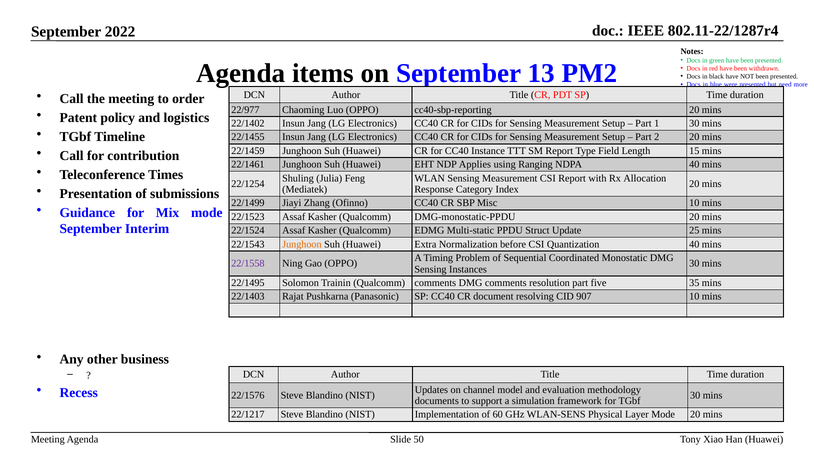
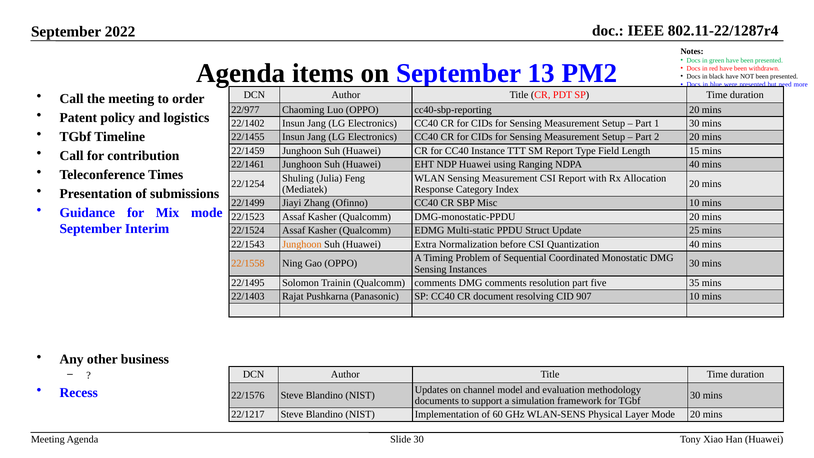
NDP Applies: Applies -> Huawei (475, 164)
22/1558 colour: purple -> orange (248, 263)
50: 50 -> 30 (419, 439)
